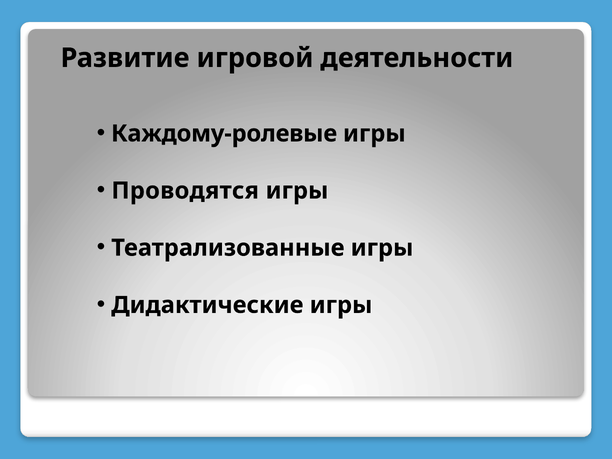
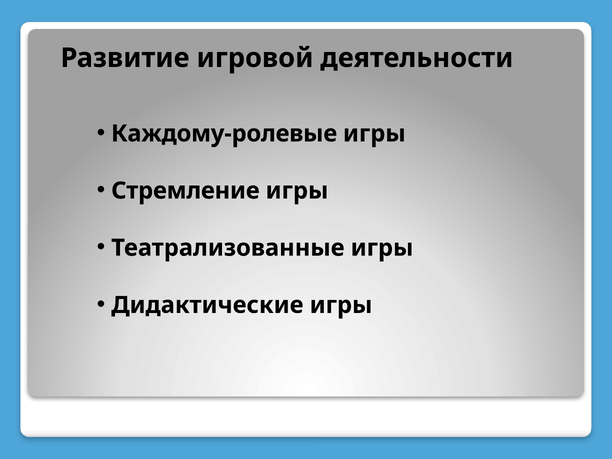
Проводятся: Проводятся -> Стремление (185, 191)
